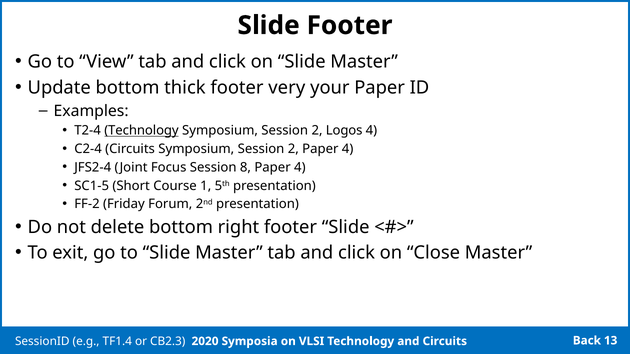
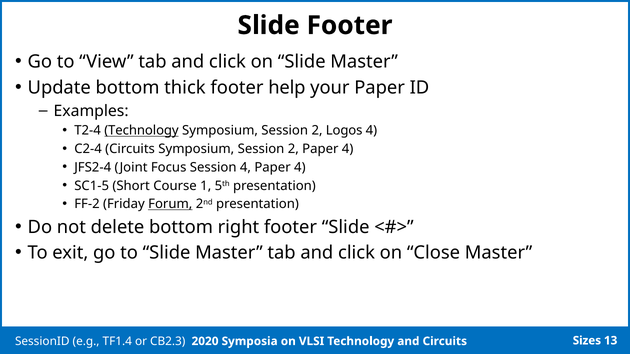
very: very -> help (287, 88)
Session 8: 8 -> 4 (245, 168)
Forum underline: none -> present (170, 204)
Back: Back -> Sizes (587, 341)
